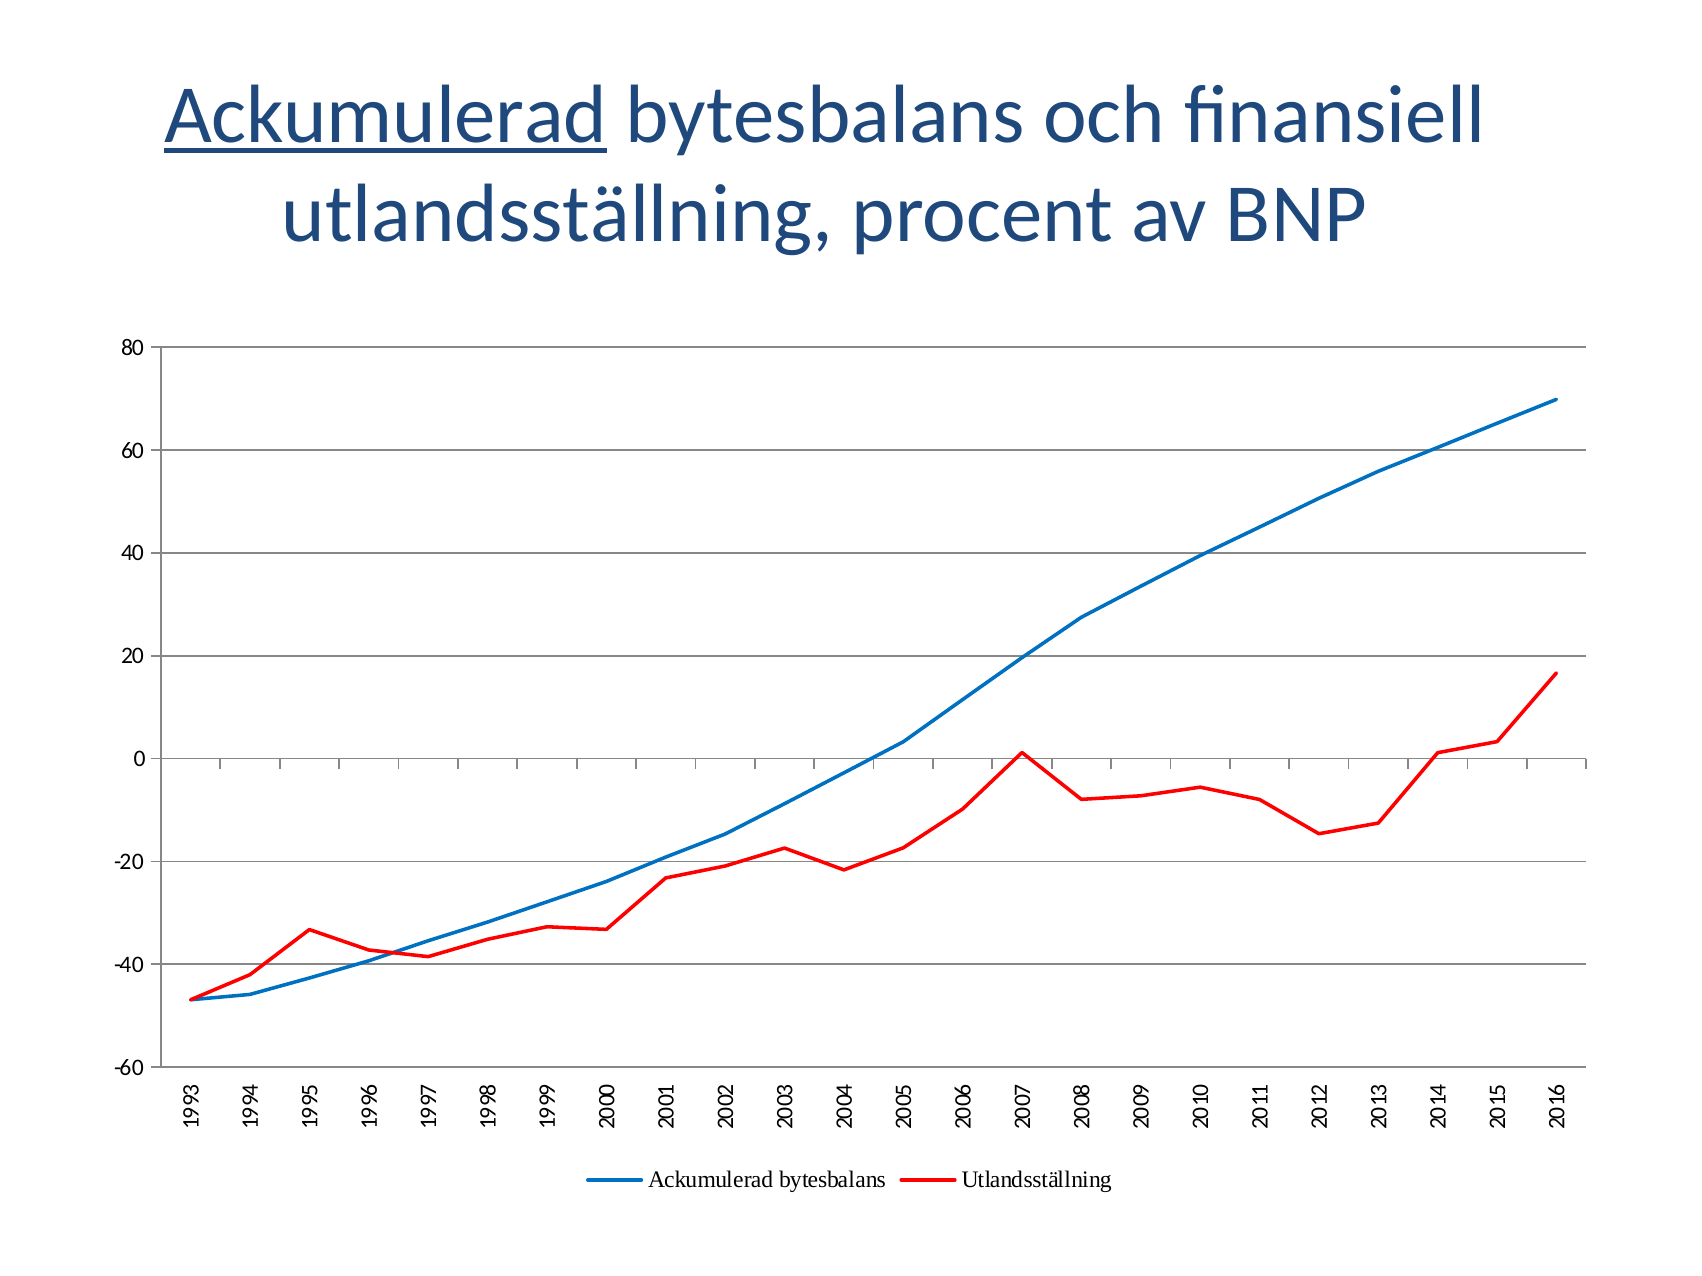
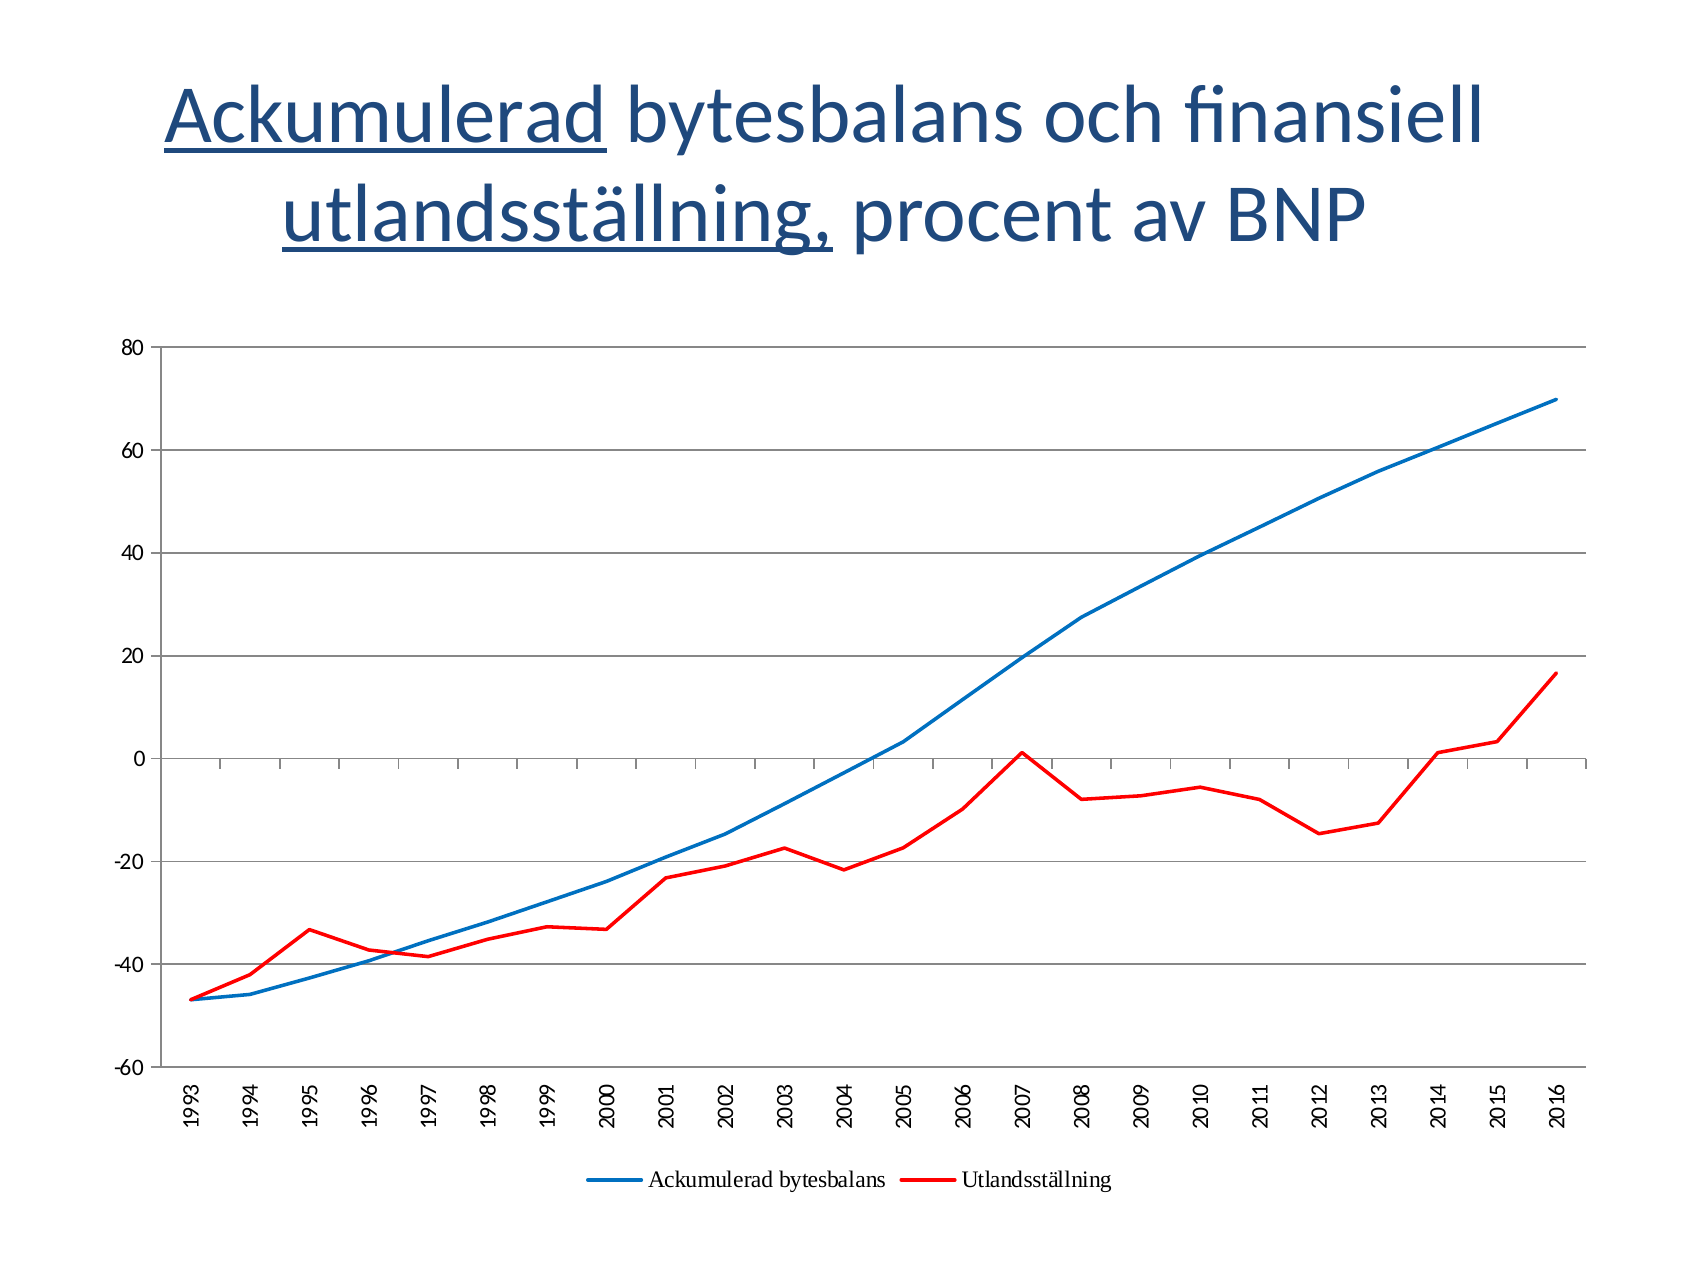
utlandsställning underline: none -> present (557, 214)
